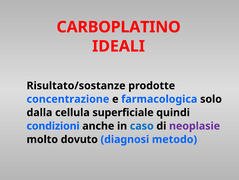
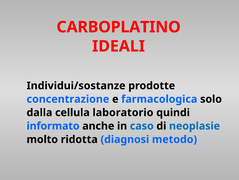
Risultato/sostanze: Risultato/sostanze -> Individui/sostanze (76, 85)
superficiale: superficiale -> laboratorio (123, 112)
condizioni: condizioni -> informato (53, 126)
neoplasie colour: purple -> blue (195, 126)
dovuto: dovuto -> ridotta (79, 139)
